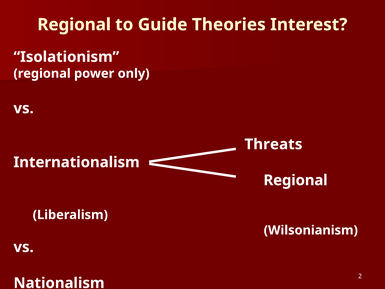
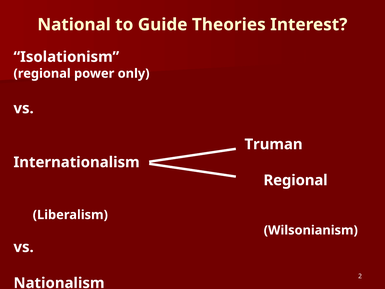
Regional: Regional -> National (74, 25)
Threats: Threats -> Truman (274, 144)
